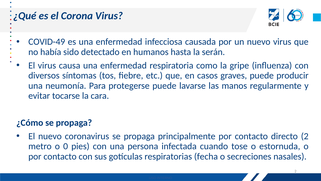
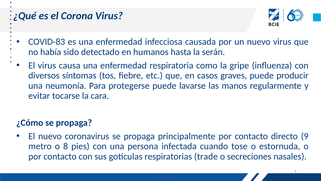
COVID-49: COVID-49 -> COVID-83 (47, 42)
directo 2: 2 -> 9 (305, 136)
0: 0 -> 8 (66, 146)
fecha: fecha -> trade (206, 156)
